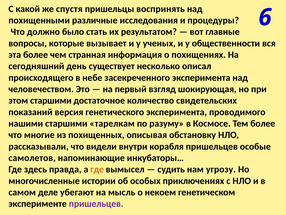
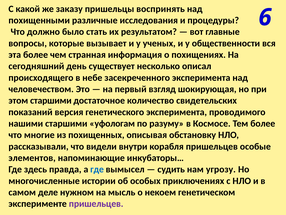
спустя: спустя -> заказу (69, 9)
тарелкам: тарелкам -> уфологам (112, 123)
самолетов: самолетов -> элементов (32, 158)
где colour: orange -> blue (97, 169)
убегают: убегают -> нужном (77, 192)
